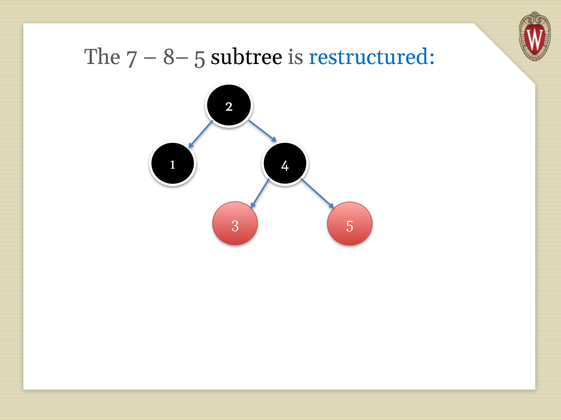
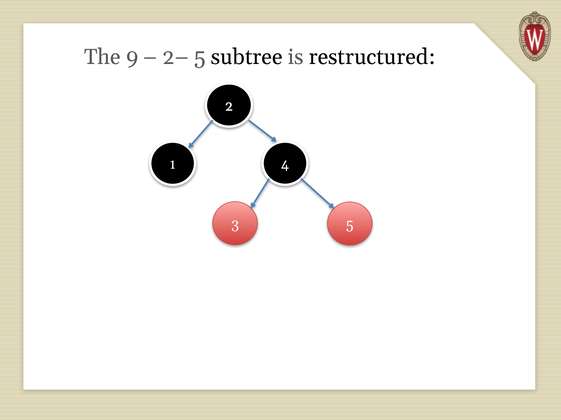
7: 7 -> 9 (132, 57)
8–: 8– -> 2– (176, 57)
restructured colour: blue -> black (372, 57)
